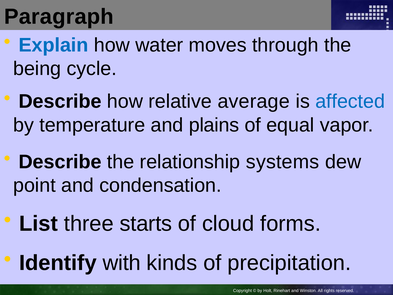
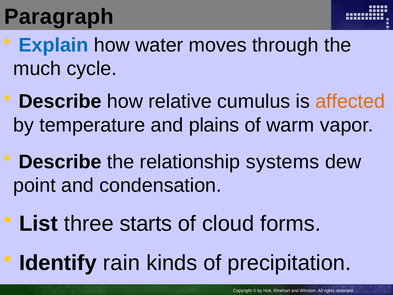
being: being -> much (37, 69)
average: average -> cumulus (254, 101)
affected colour: blue -> orange (350, 101)
equal: equal -> warm (290, 125)
with: with -> rain (121, 263)
